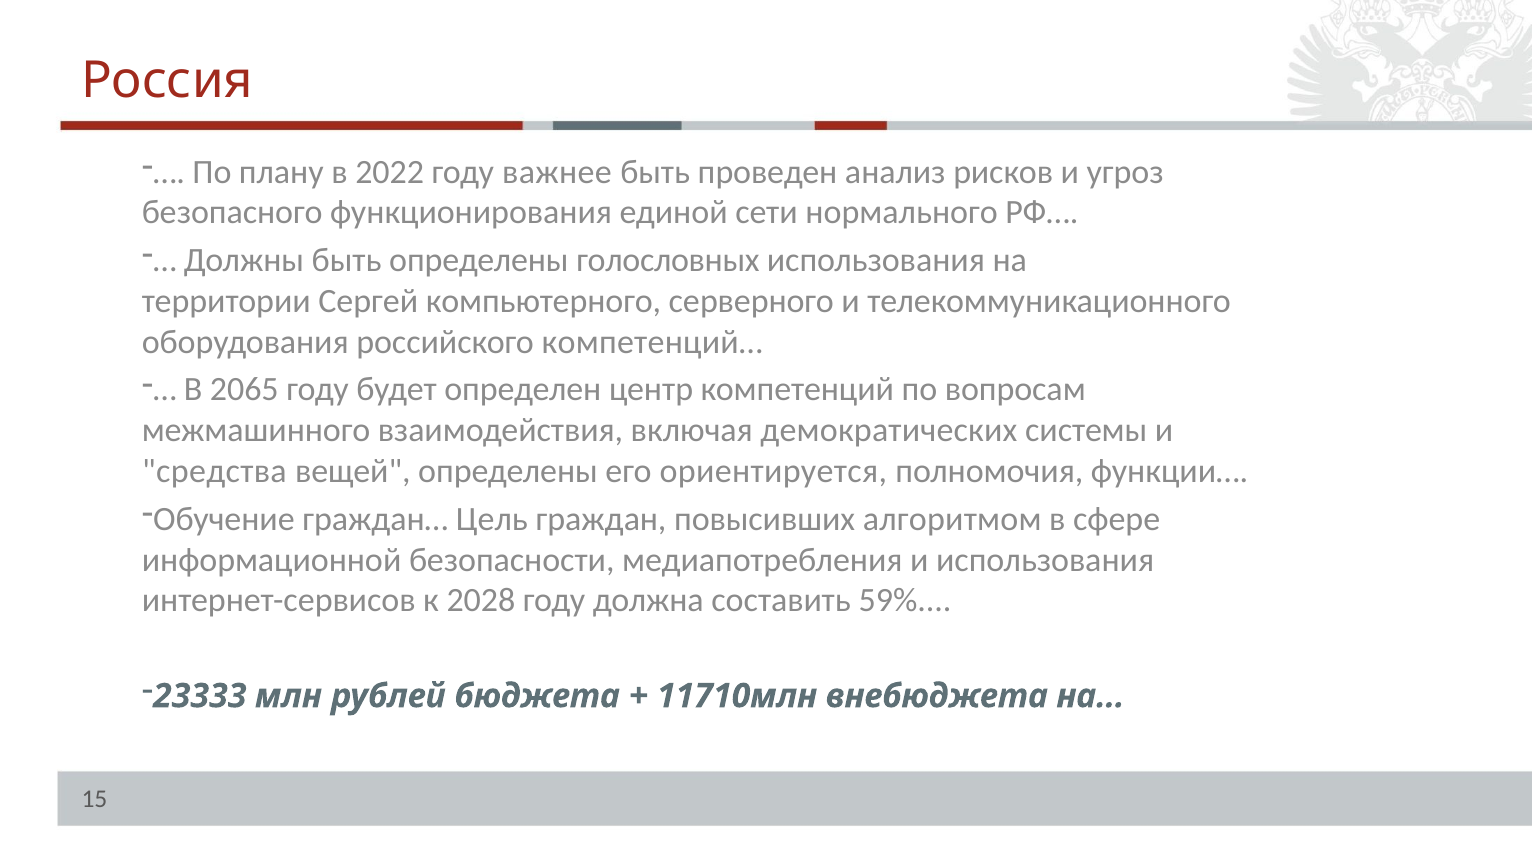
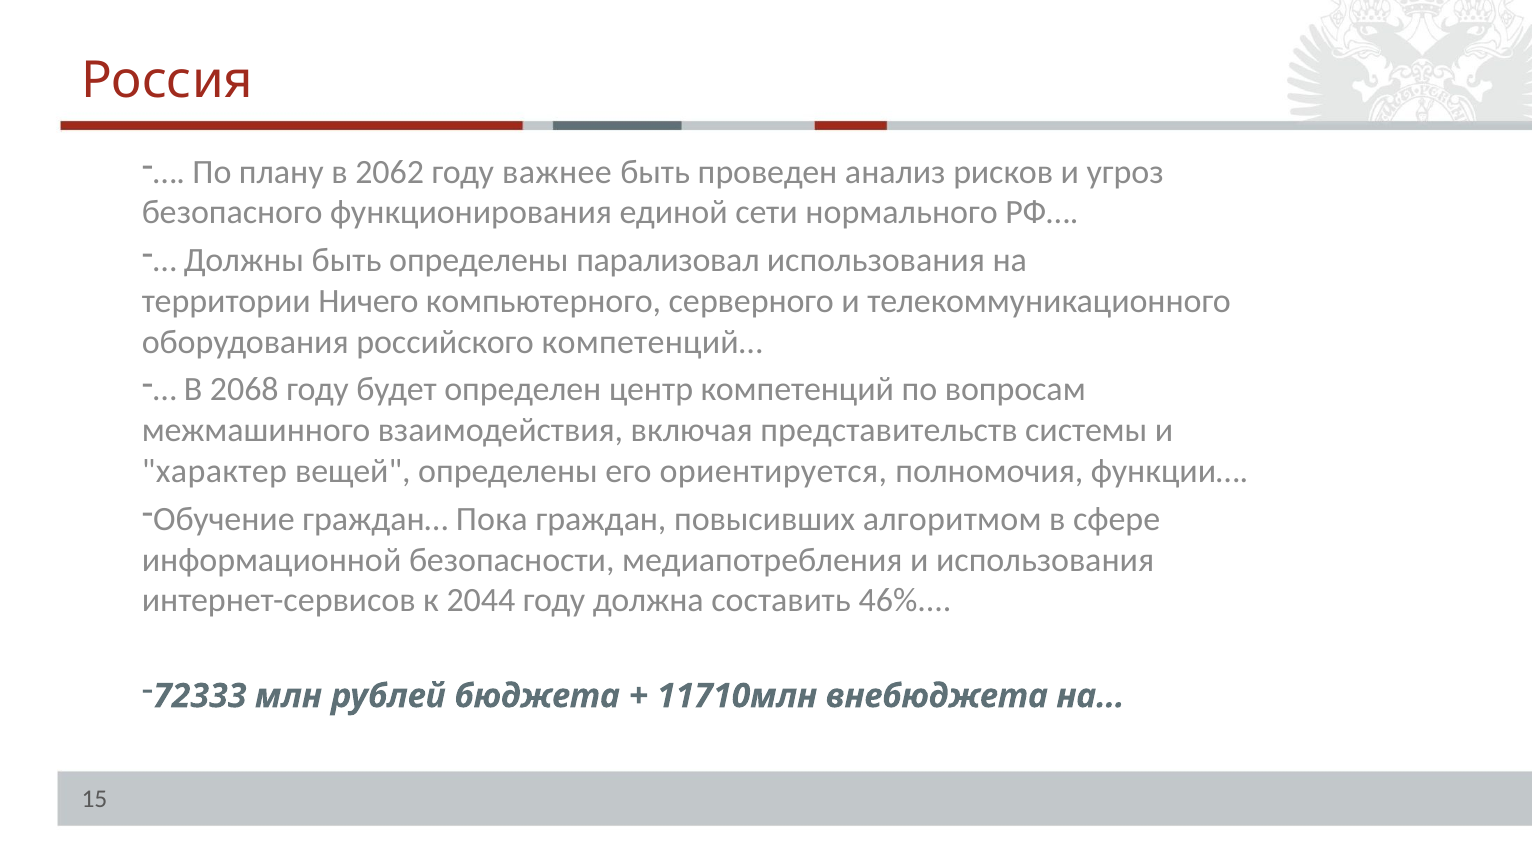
2022: 2022 -> 2062 (390, 172)
голословных: голословных -> парализовал (668, 260)
Сергей: Сергей -> Ничего (368, 301)
2065: 2065 -> 2068 (244, 390)
демократических: демократических -> представительств (889, 430)
средства: средства -> характер (215, 471)
Цель: Цель -> Пока (492, 519)
2028: 2028 -> 2044 (481, 601)
59%: 59% -> 46% (905, 601)
23333: 23333 -> 72333 (200, 696)
